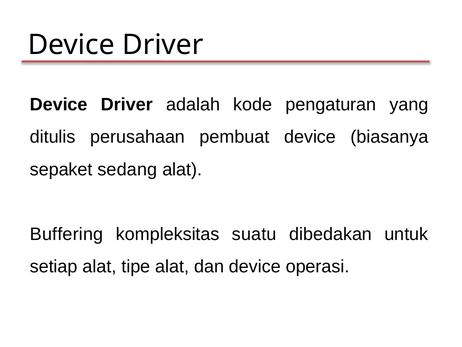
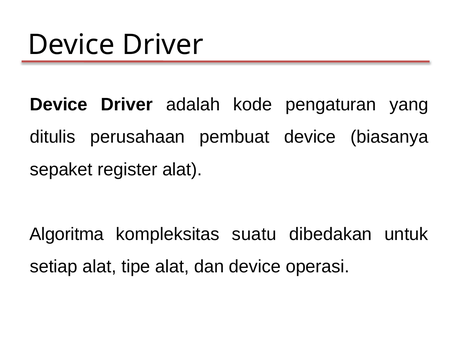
sedang: sedang -> register (127, 169)
Buffering: Buffering -> Algoritma (67, 234)
